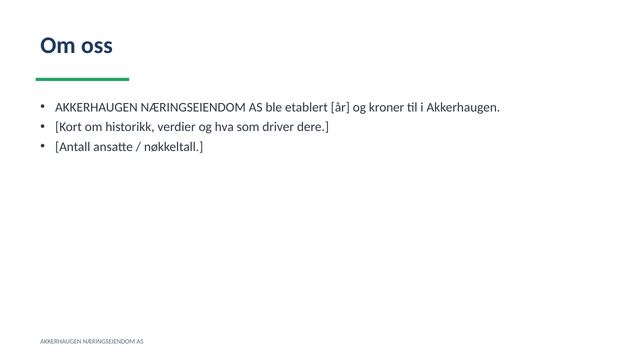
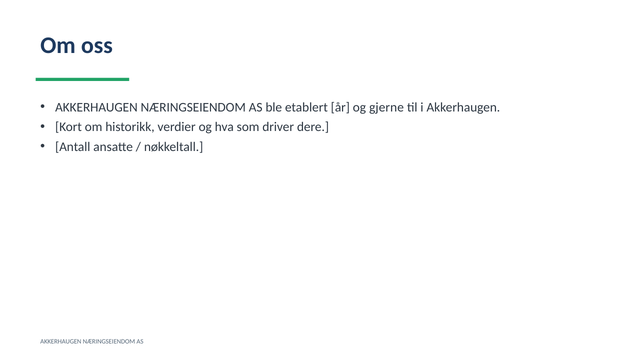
kroner: kroner -> gjerne (386, 107)
